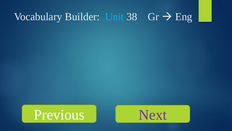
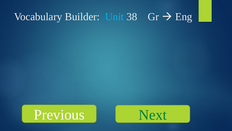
Next colour: purple -> green (153, 114)
